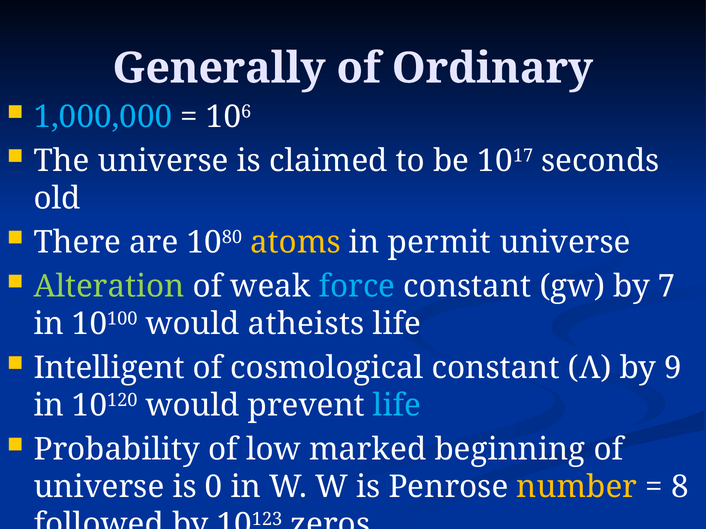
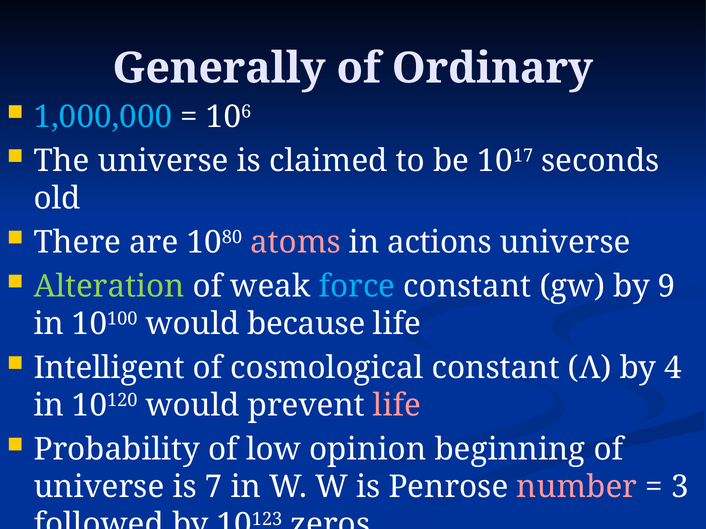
atoms colour: yellow -> pink (296, 242)
permit: permit -> actions (440, 242)
7: 7 -> 9 (667, 286)
atheists: atheists -> because (306, 324)
9: 9 -> 4 (673, 368)
life colour: light blue -> pink (397, 406)
marked: marked -> opinion (368, 450)
0: 0 -> 7 (214, 487)
number colour: yellow -> pink (577, 487)
8: 8 -> 3 (680, 487)
